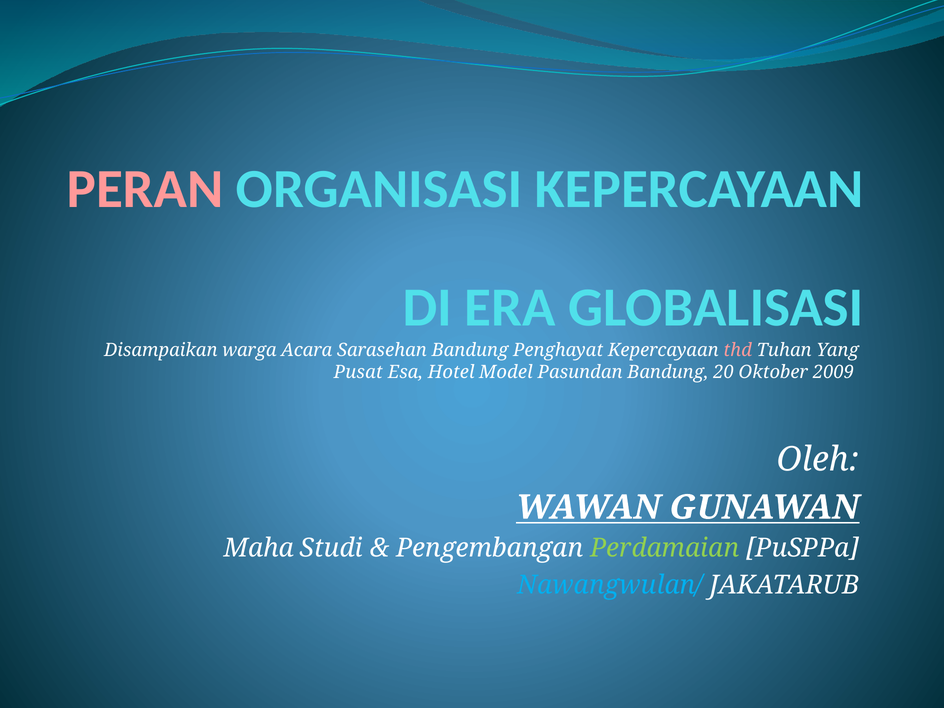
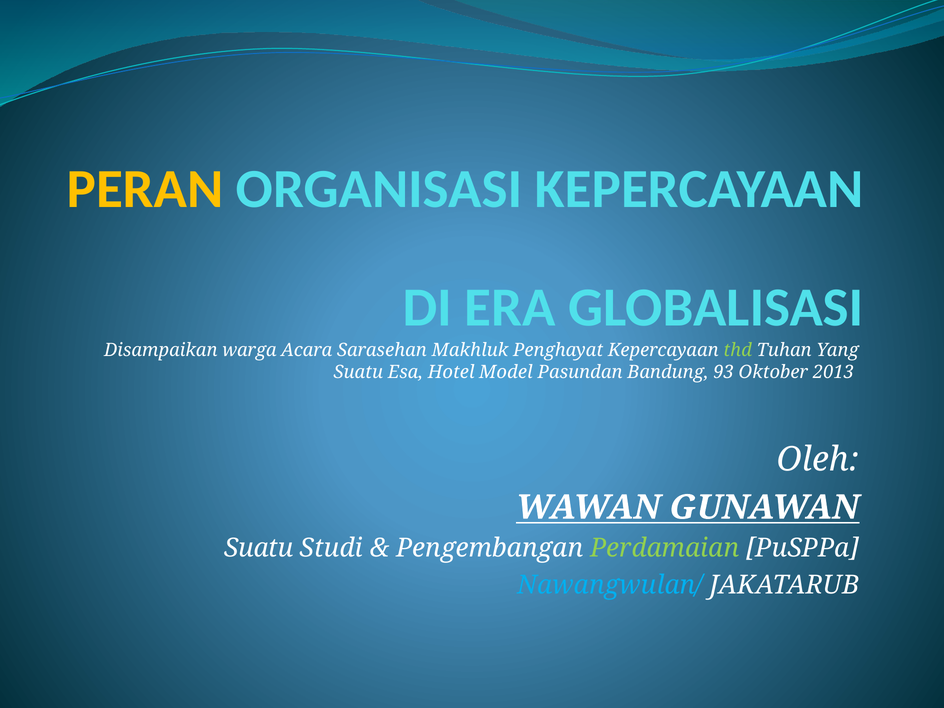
PERAN colour: pink -> yellow (145, 189)
Sarasehan Bandung: Bandung -> Makhluk (470, 350)
thd colour: pink -> light green (738, 350)
Pusat: Pusat -> Suatu (358, 372)
20: 20 -> 93 (724, 372)
2009: 2009 -> 2013 (833, 372)
Maha: Maha -> Suatu (259, 548)
